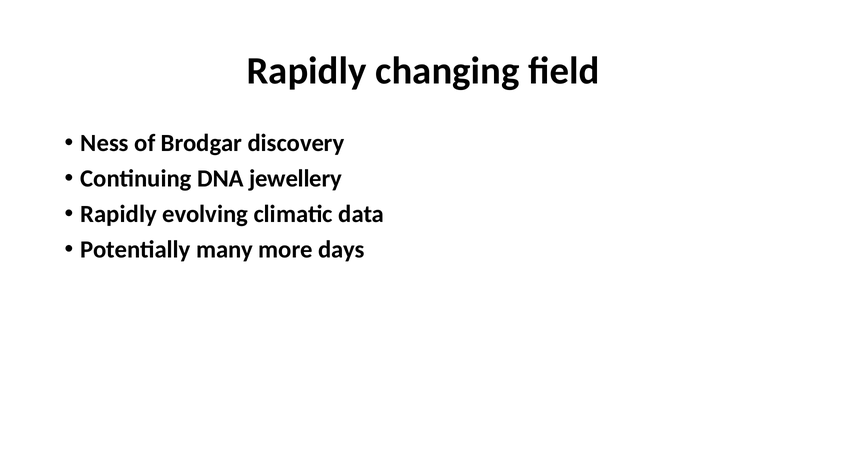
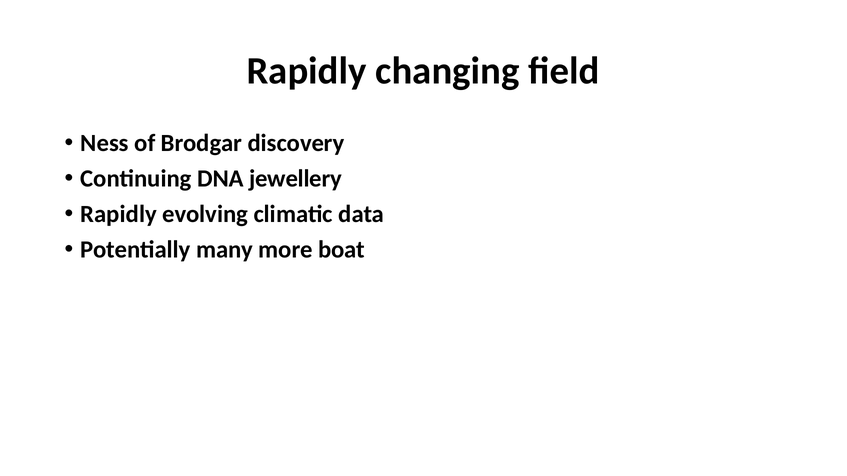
days: days -> boat (341, 250)
